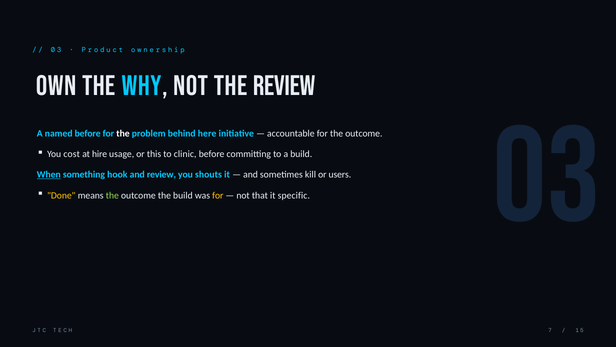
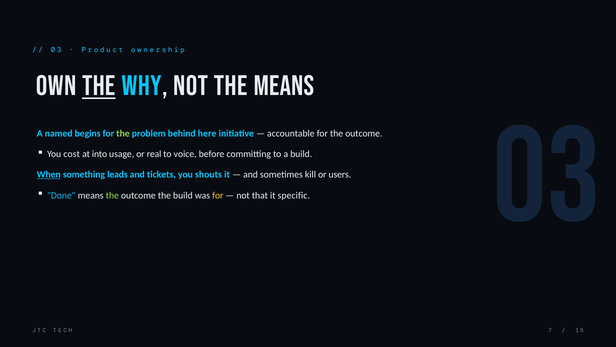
the underline: none -> present (99, 86)
the review: review -> means (284, 86)
named before: before -> begins (88, 133)
the colour: white -> light green (123, 133)
hire: hire -> into (100, 154)
this: this -> real (154, 154)
clinic: clinic -> voice (185, 154)
hook: hook -> leads (117, 175)
and review: review -> tickets (161, 175)
Done colour: yellow -> light blue (61, 195)
